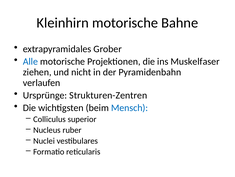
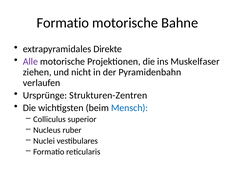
Kleinhirn: Kleinhirn -> Formatio (63, 23)
Grober: Grober -> Direkte (108, 49)
Alle colour: blue -> purple (30, 61)
